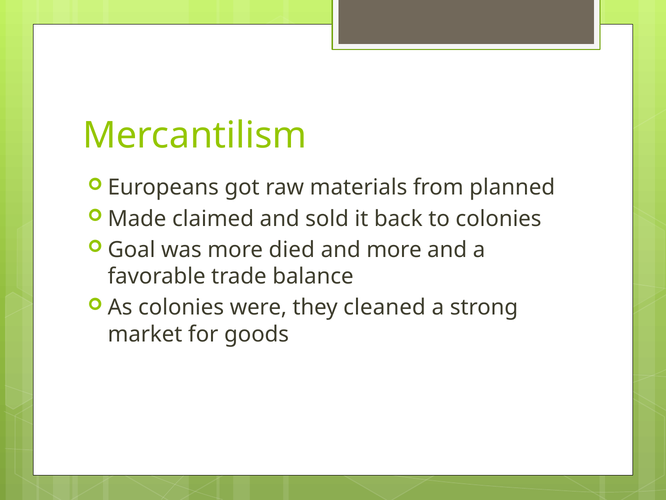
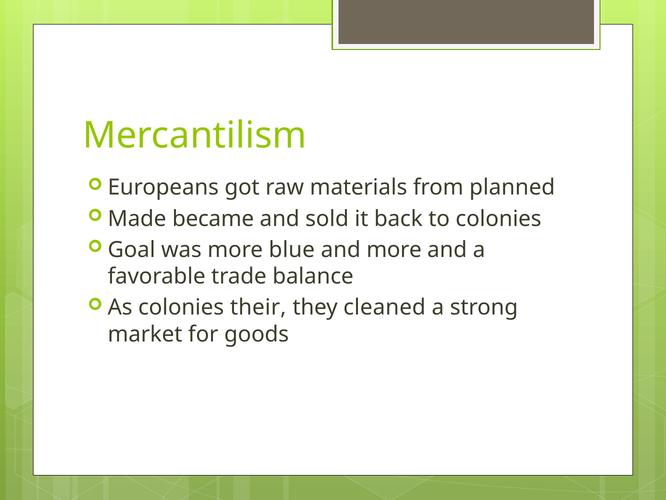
claimed: claimed -> became (213, 219)
died: died -> blue (292, 250)
were: were -> their (258, 307)
